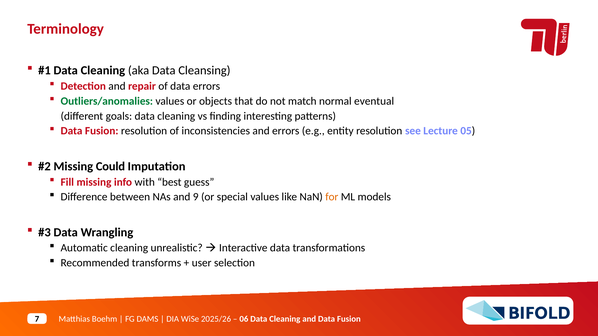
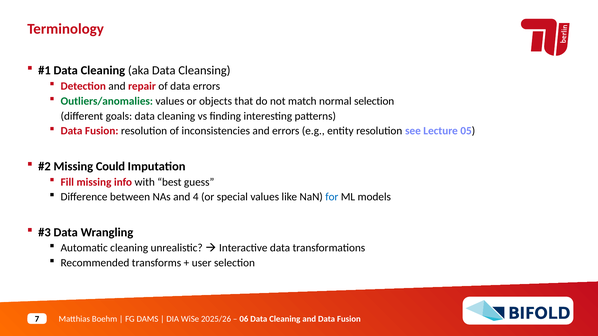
normal eventual: eventual -> selection (374, 101)
9: 9 -> 4 (196, 197)
for colour: orange -> blue (332, 197)
